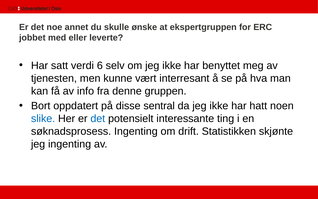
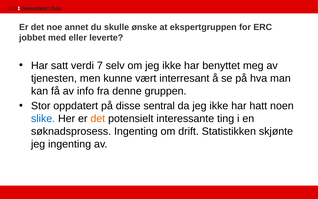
6: 6 -> 7 (100, 65)
Bort: Bort -> Stor (41, 106)
det colour: blue -> orange (98, 118)
